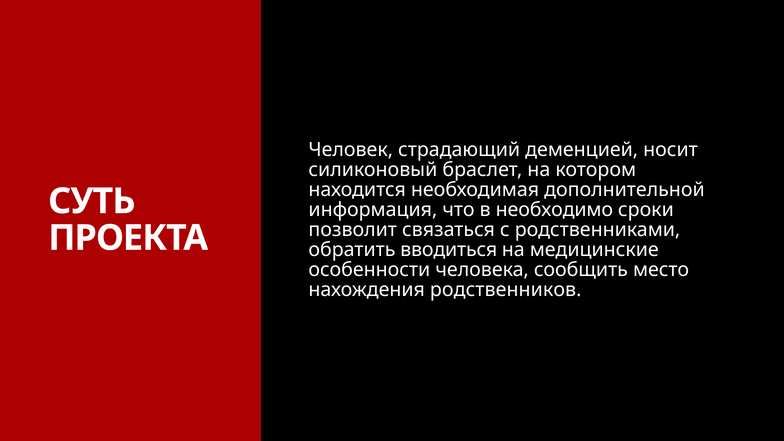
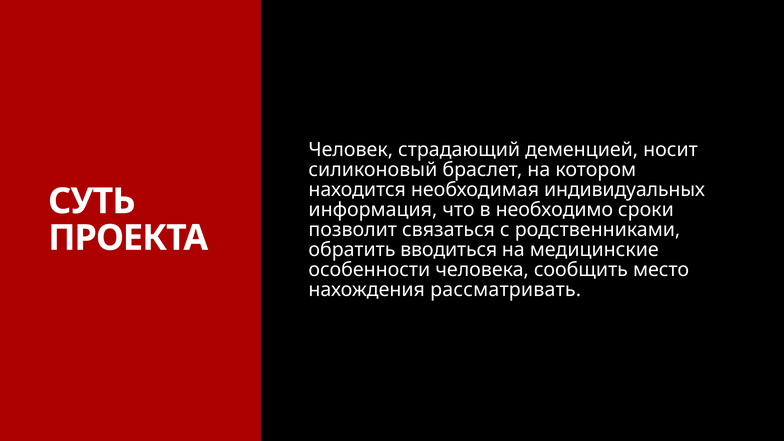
дополнительной: дополнительной -> индивидуальных (625, 190)
родственников: родственников -> рассматривать (506, 290)
